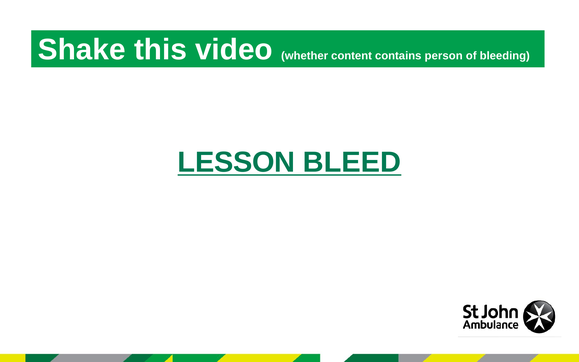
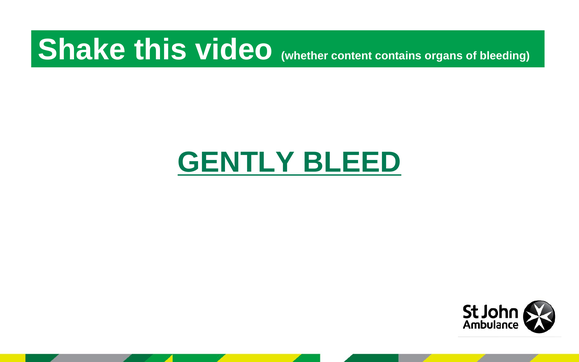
person: person -> organs (444, 56)
LESSON: LESSON -> GENTLY (236, 162)
